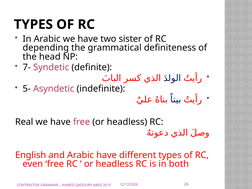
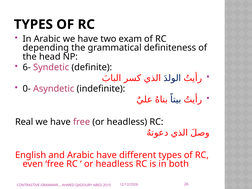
sister: sister -> exam (130, 39)
7-: 7- -> 6- (27, 67)
5-: 5- -> 0- (27, 89)
